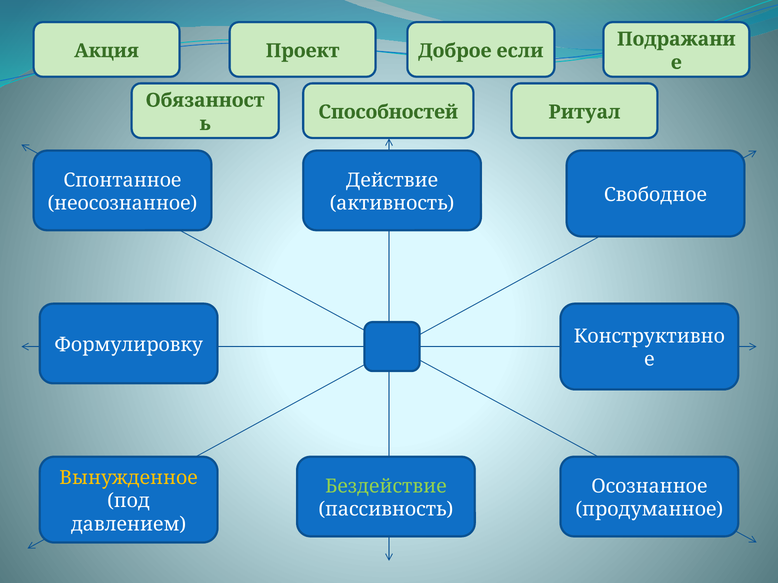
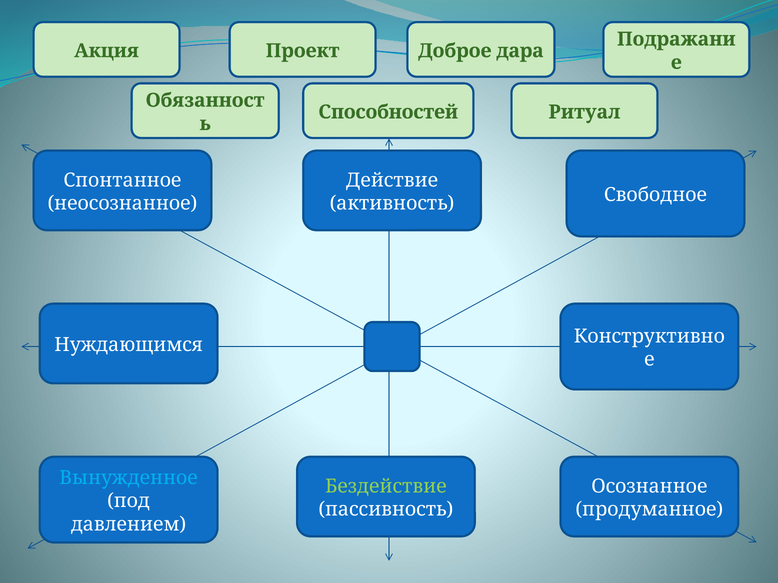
если: если -> дара (520, 51)
Формулировку: Формулировку -> Нуждающимся (129, 345)
Вынужденное colour: yellow -> light blue (129, 478)
